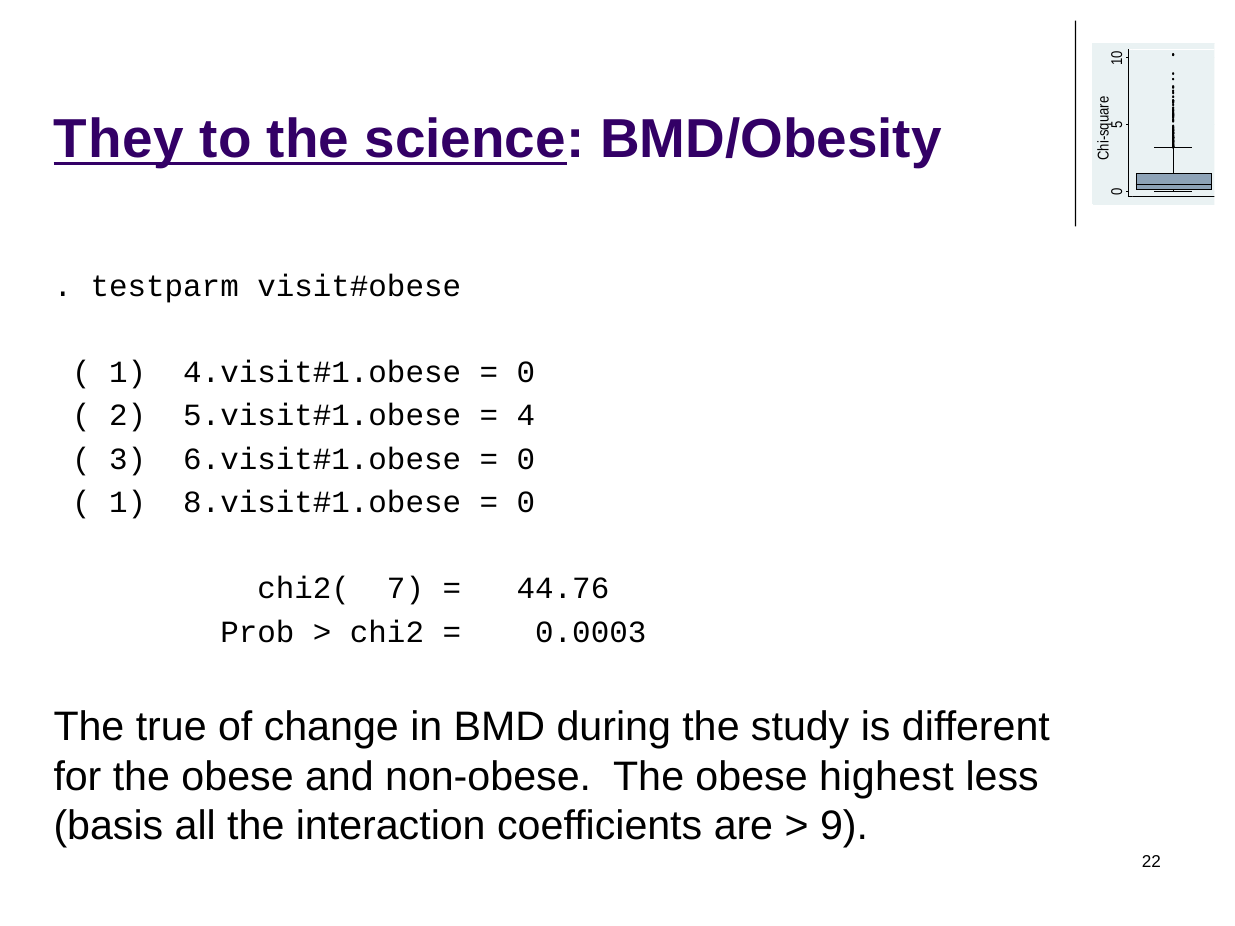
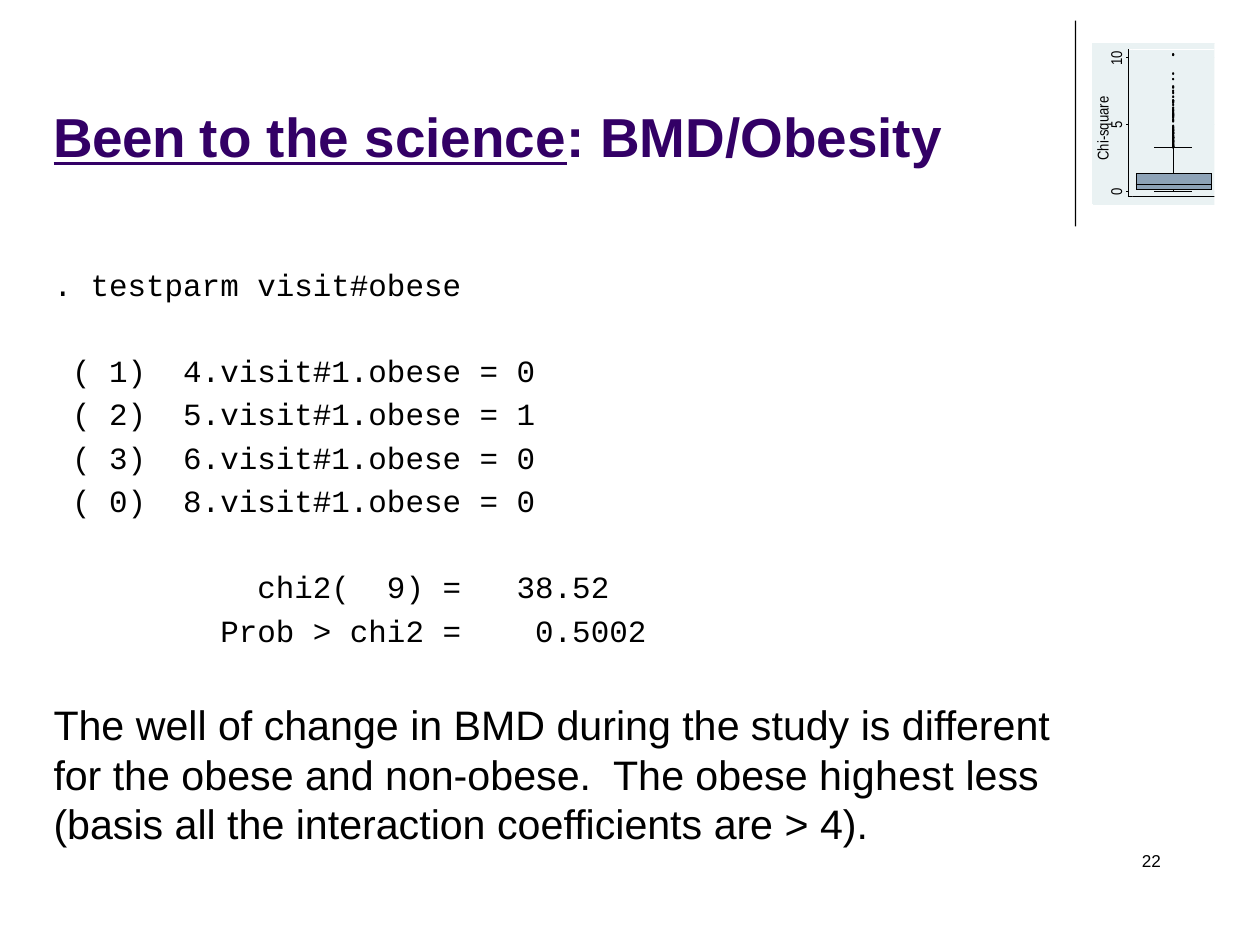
They: They -> Been (119, 140)
4: 4 -> 1 (526, 416)
1: 1 -> 0 (128, 502)
7: 7 -> 9 (406, 589)
44.76: 44.76 -> 38.52 (563, 589)
0.0003: 0.0003 -> 0.5002 (591, 632)
true: true -> well (171, 727)
9: 9 -> 4 (844, 826)
